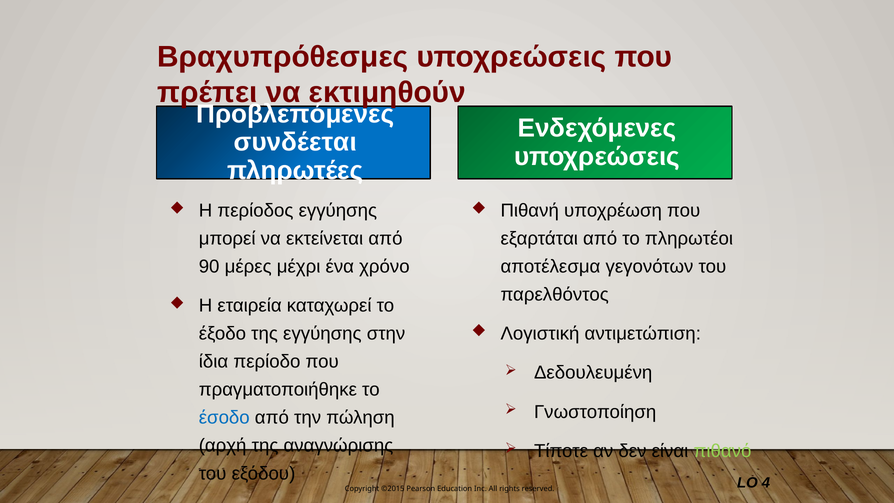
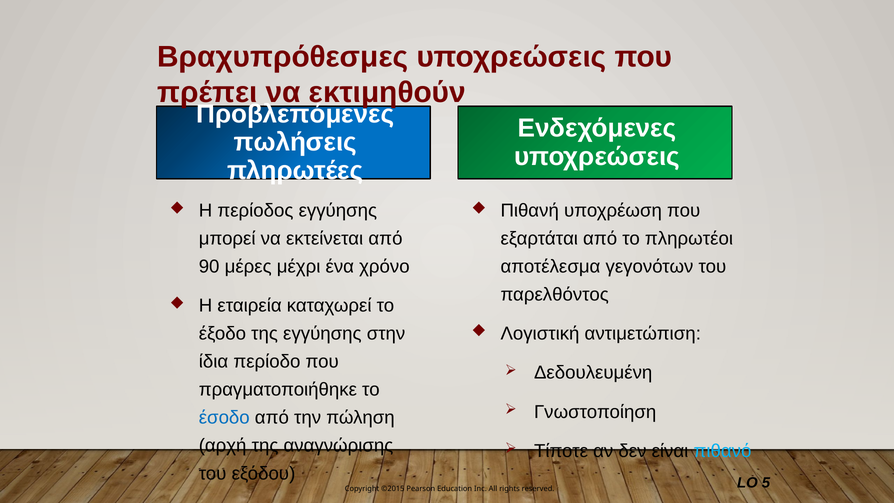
συνδέεται: συνδέεται -> πωλήσεις (295, 142)
πιθανό colour: light green -> light blue (722, 451)
4: 4 -> 5 (766, 483)
